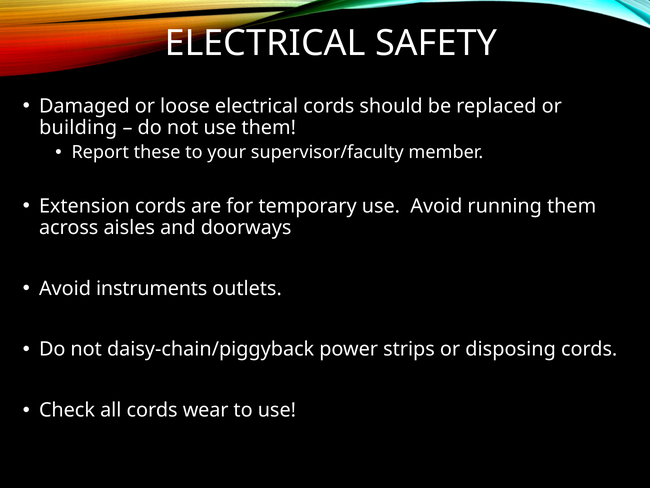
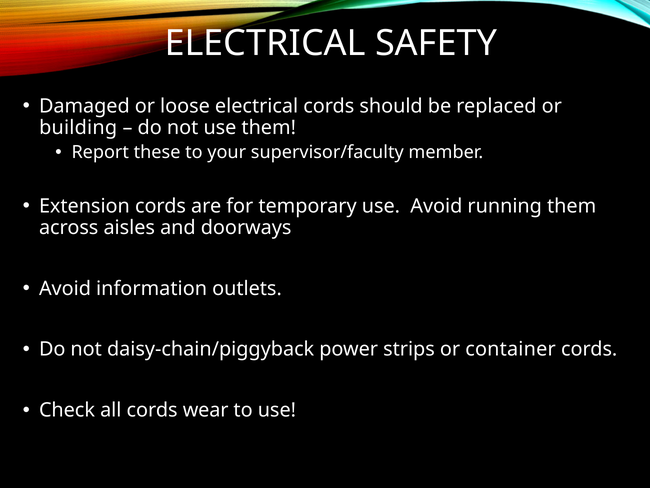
instruments: instruments -> information (152, 288)
disposing: disposing -> container (511, 349)
